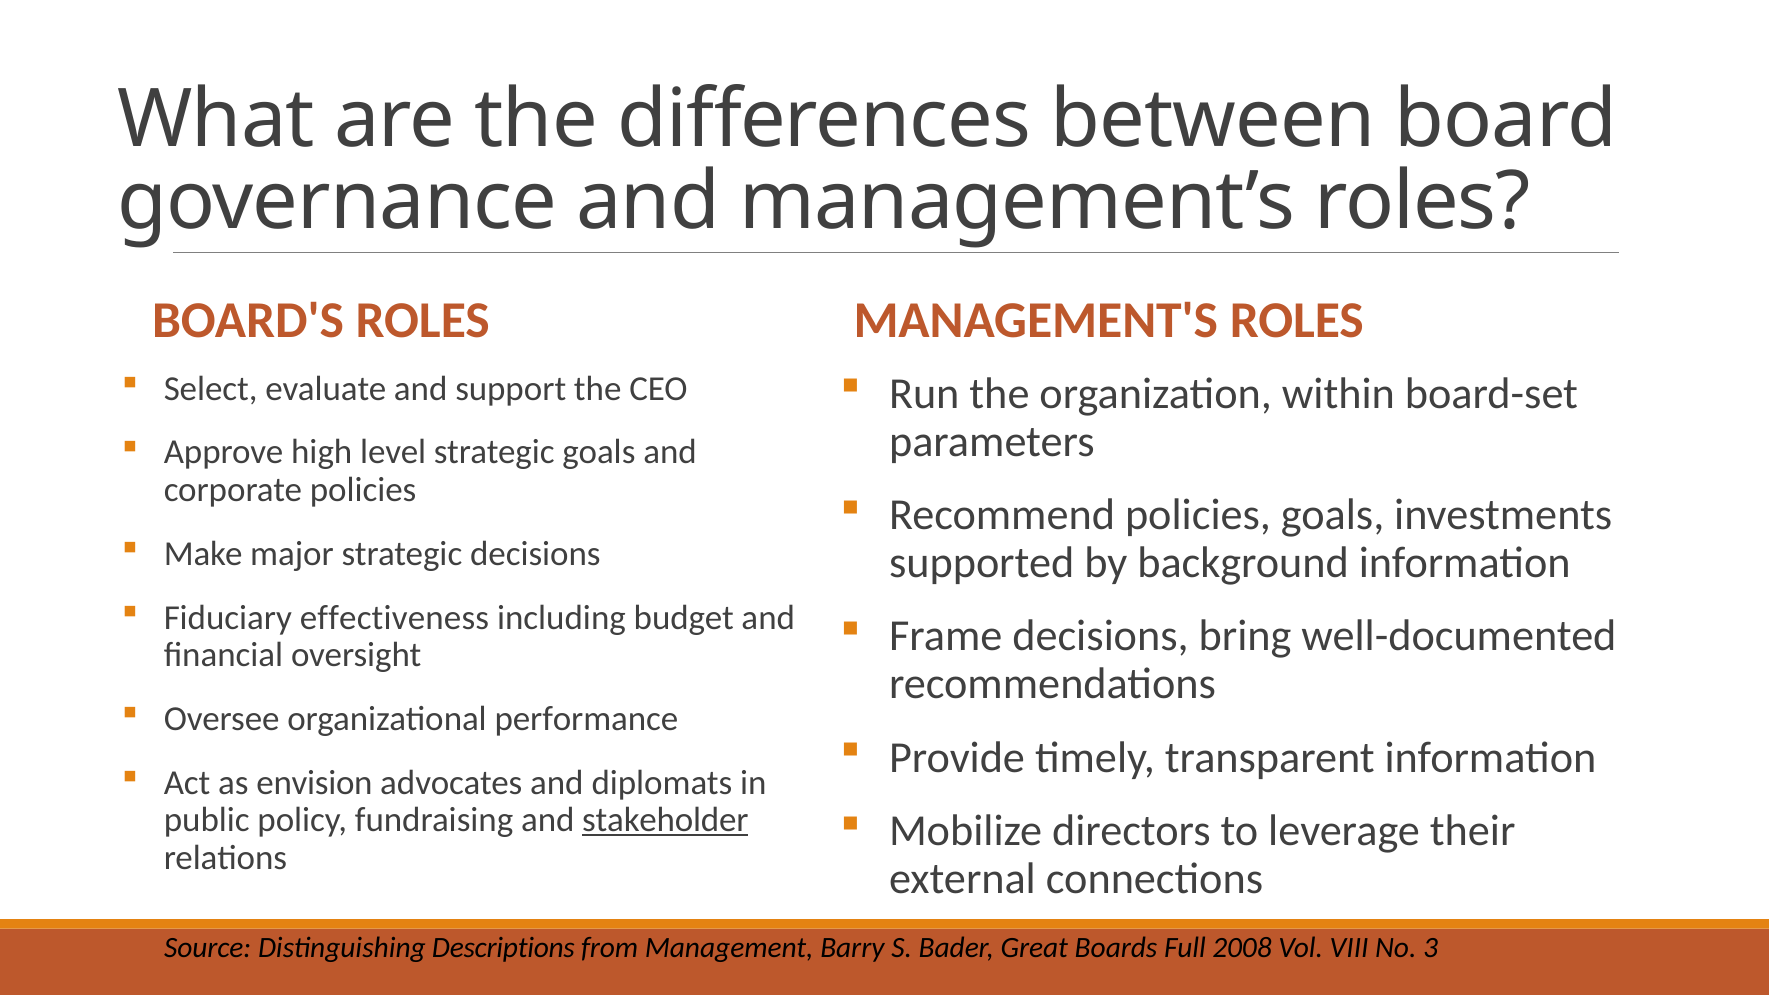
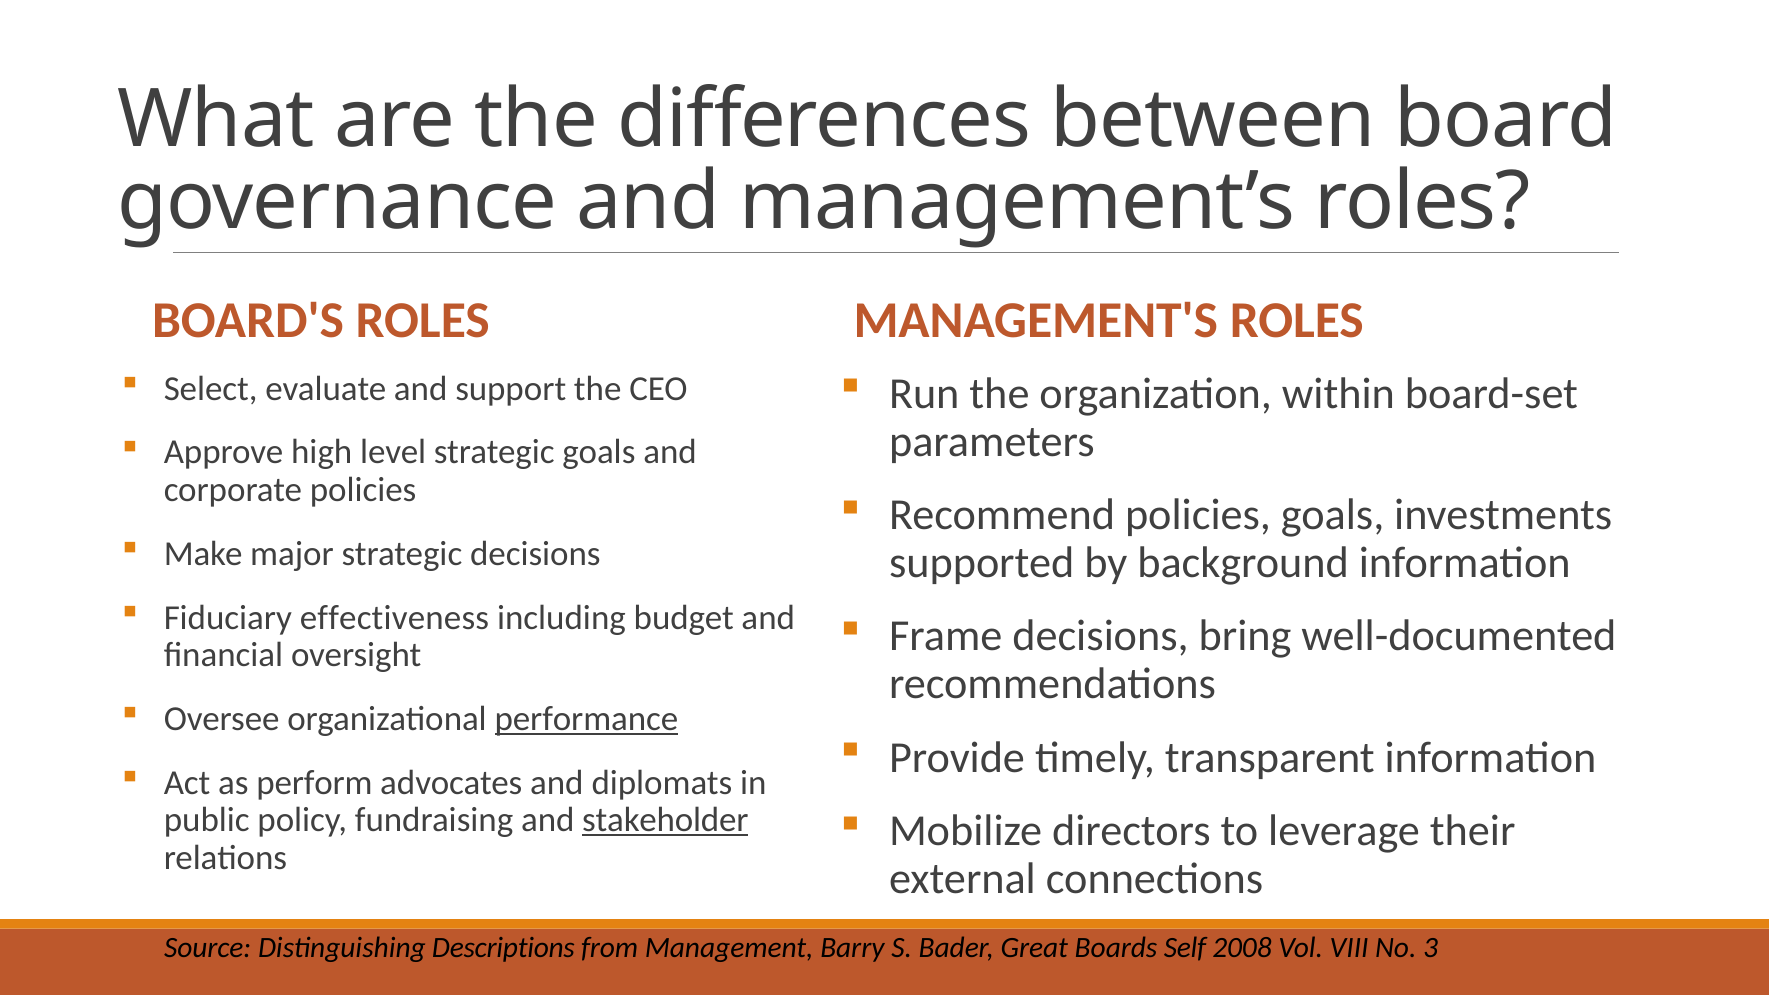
performance underline: none -> present (586, 719)
envision: envision -> perform (314, 783)
Full: Full -> Self (1185, 948)
